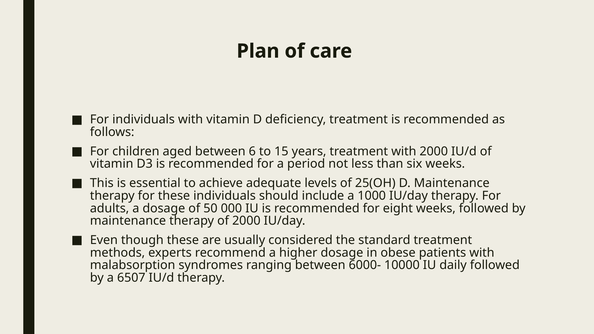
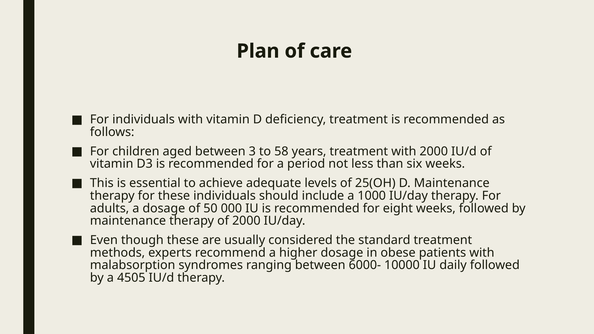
6: 6 -> 3 (252, 151)
15: 15 -> 58 (281, 151)
6507: 6507 -> 4505 (131, 278)
